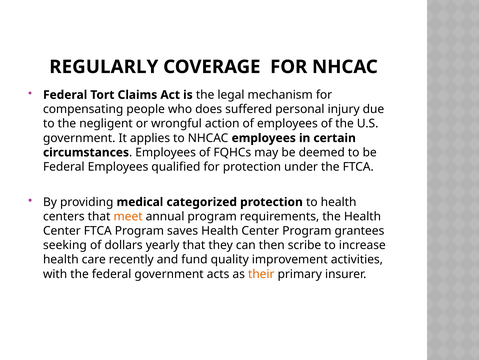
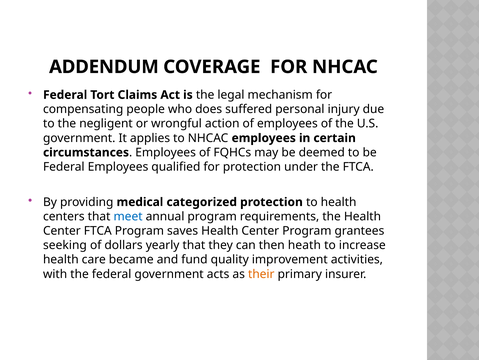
REGULARLY: REGULARLY -> ADDENDUM (104, 67)
meet colour: orange -> blue (128, 216)
scribe: scribe -> heath (304, 245)
recently: recently -> became (131, 259)
